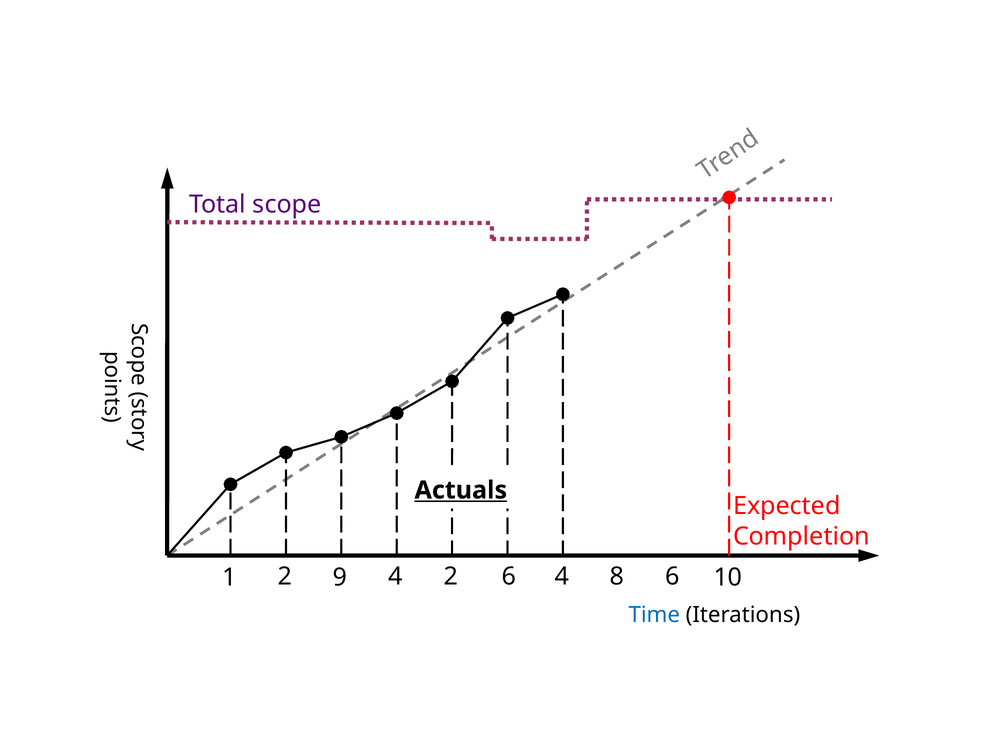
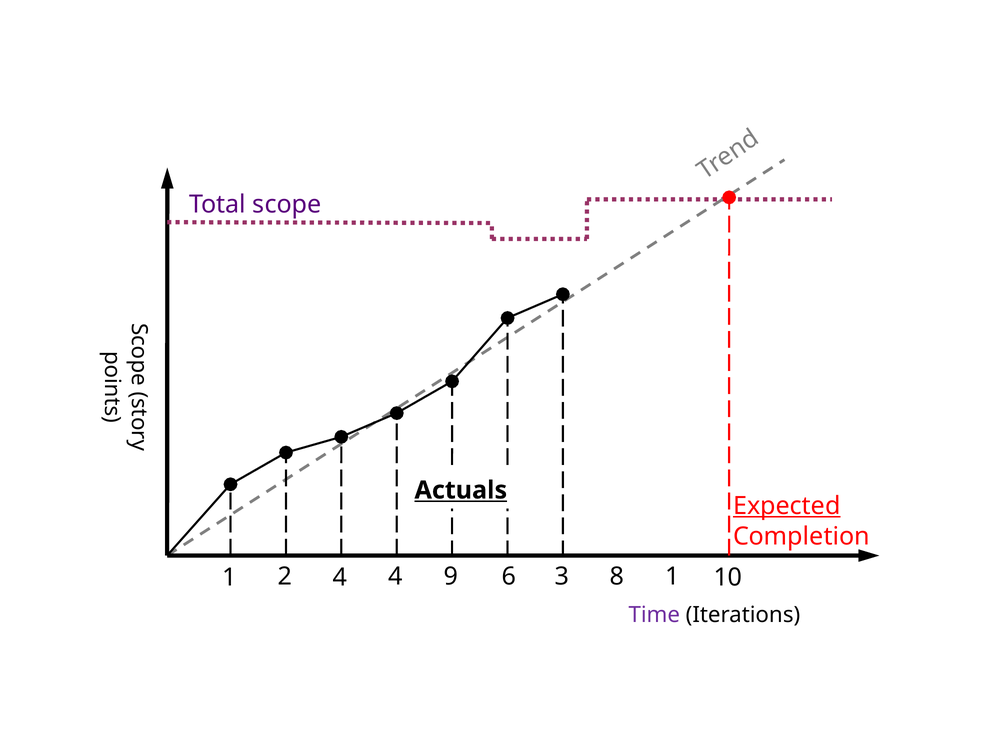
Expected underline: none -> present (787, 506)
2 9: 9 -> 4 (340, 577)
4 2: 2 -> 9 (451, 576)
6 4: 4 -> 3 (562, 576)
8 6: 6 -> 1 (673, 576)
Time colour: blue -> purple (654, 615)
